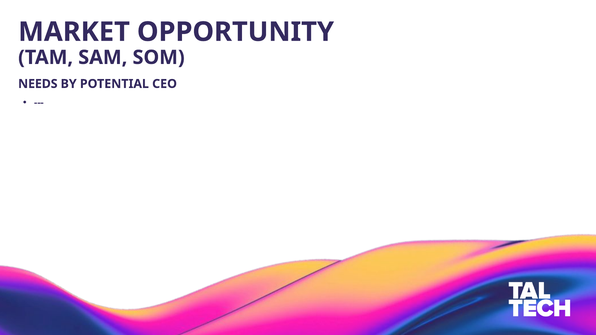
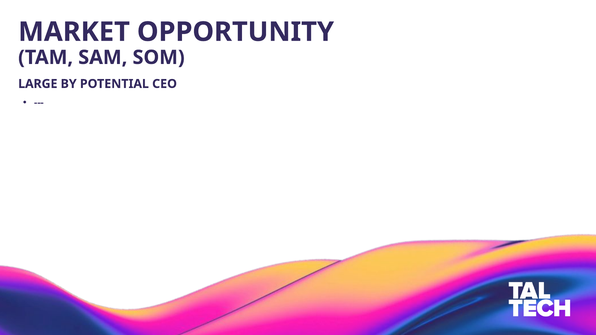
NEEDS: NEEDS -> LARGE (38, 84)
